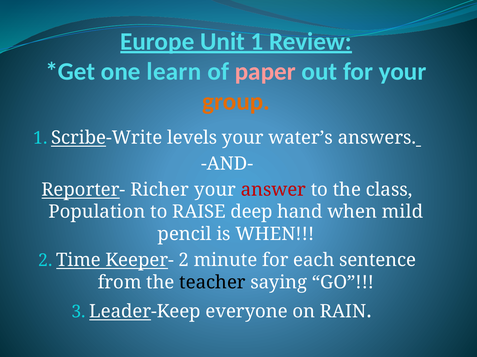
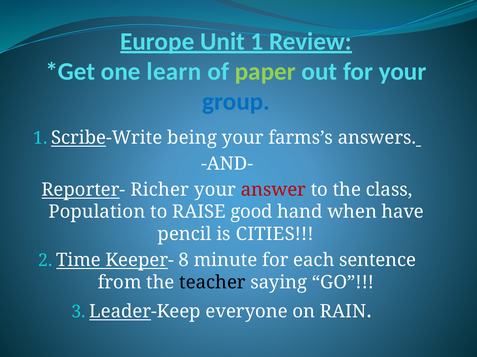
paper colour: pink -> light green (265, 72)
group colour: orange -> blue (236, 102)
levels: levels -> being (192, 138)
water’s: water’s -> farms’s (301, 138)
deep: deep -> good (252, 212)
mild: mild -> have (403, 212)
is WHEN: WHEN -> CITIES (275, 235)
2: 2 -> 8 (184, 261)
